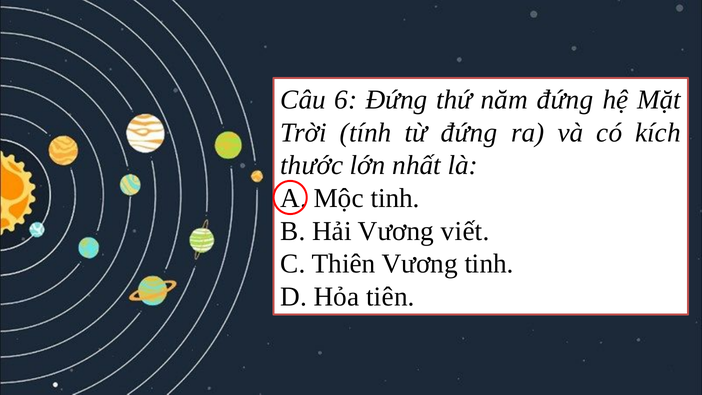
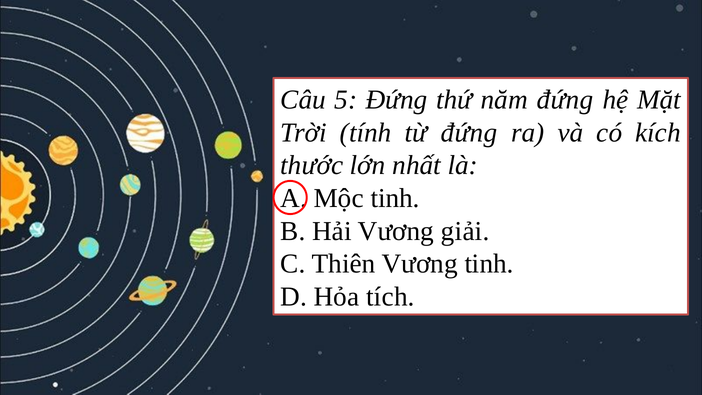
6: 6 -> 5 (346, 100)
viết: viết -> giải (465, 231)
tiên: tiên -> tích (390, 296)
